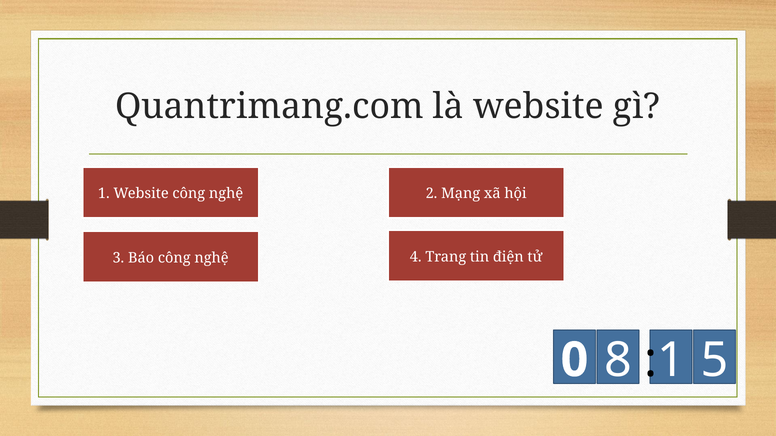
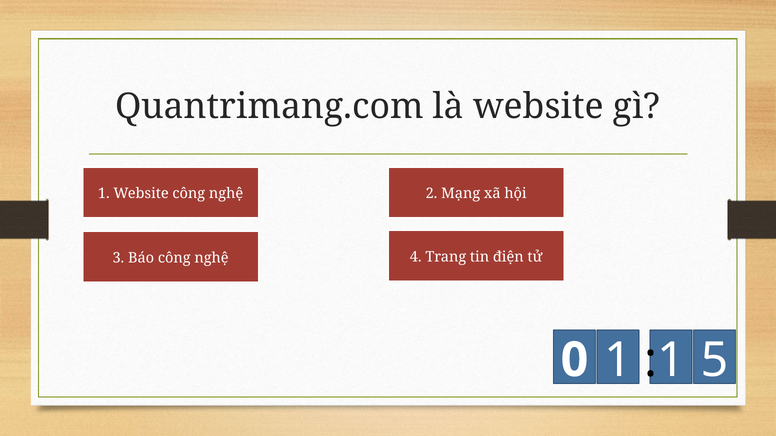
0 8: 8 -> 1 (618, 361)
